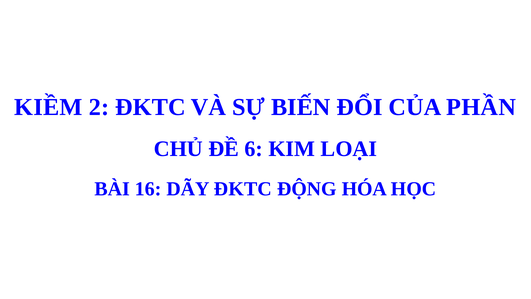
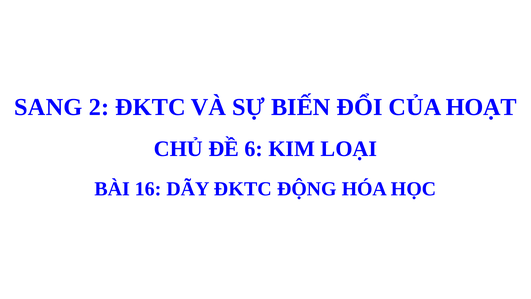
KIỀM: KIỀM -> SANG (48, 107)
PHẦN: PHẦN -> HOẠT (481, 107)
